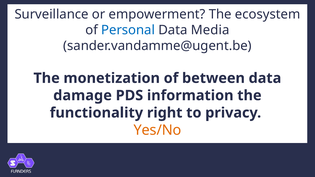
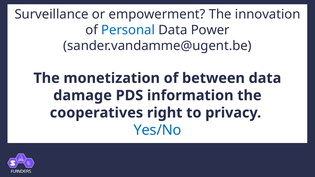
ecosystem: ecosystem -> innovation (268, 14)
Media: Media -> Power (210, 30)
functionality: functionality -> cooperatives (96, 113)
Yes/No colour: orange -> blue (158, 130)
